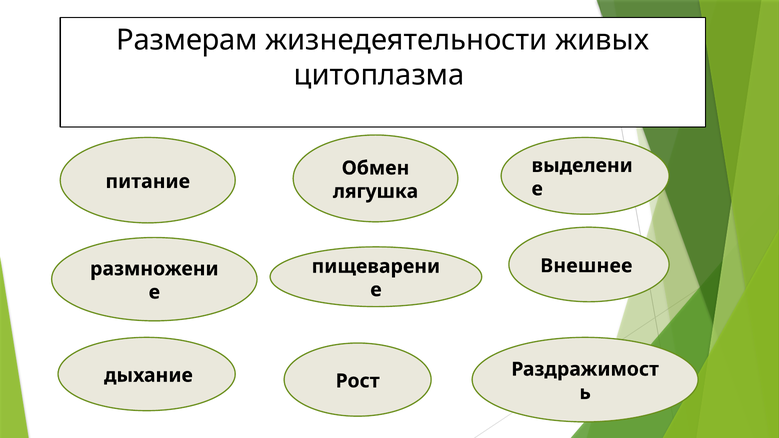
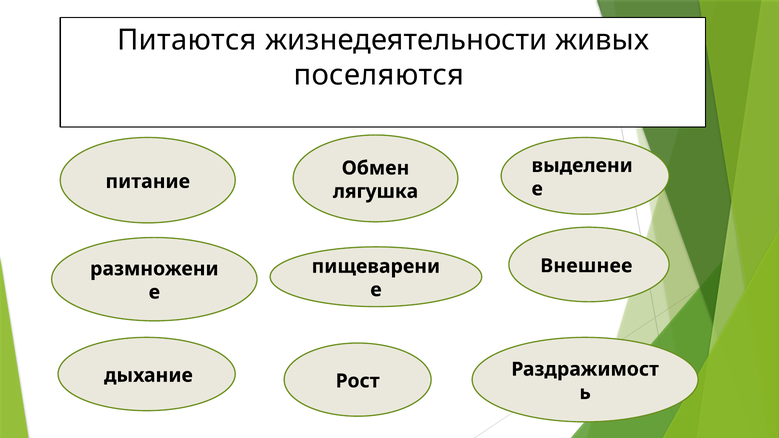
Размерам: Размерам -> Питаются (187, 40)
цитоплазма: цитоплазма -> поселяются (379, 75)
